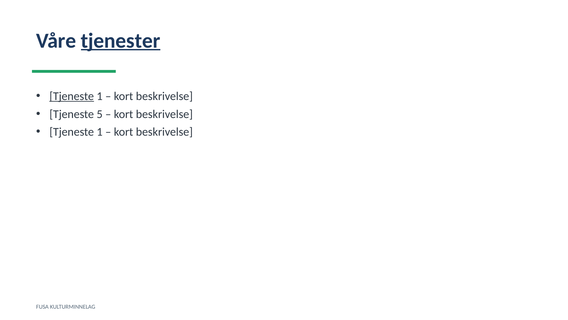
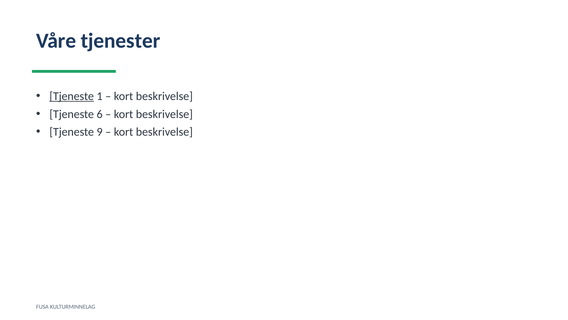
tjenester underline: present -> none (121, 41)
5: 5 -> 6 (100, 114)
1: 1 -> 9 (100, 132)
